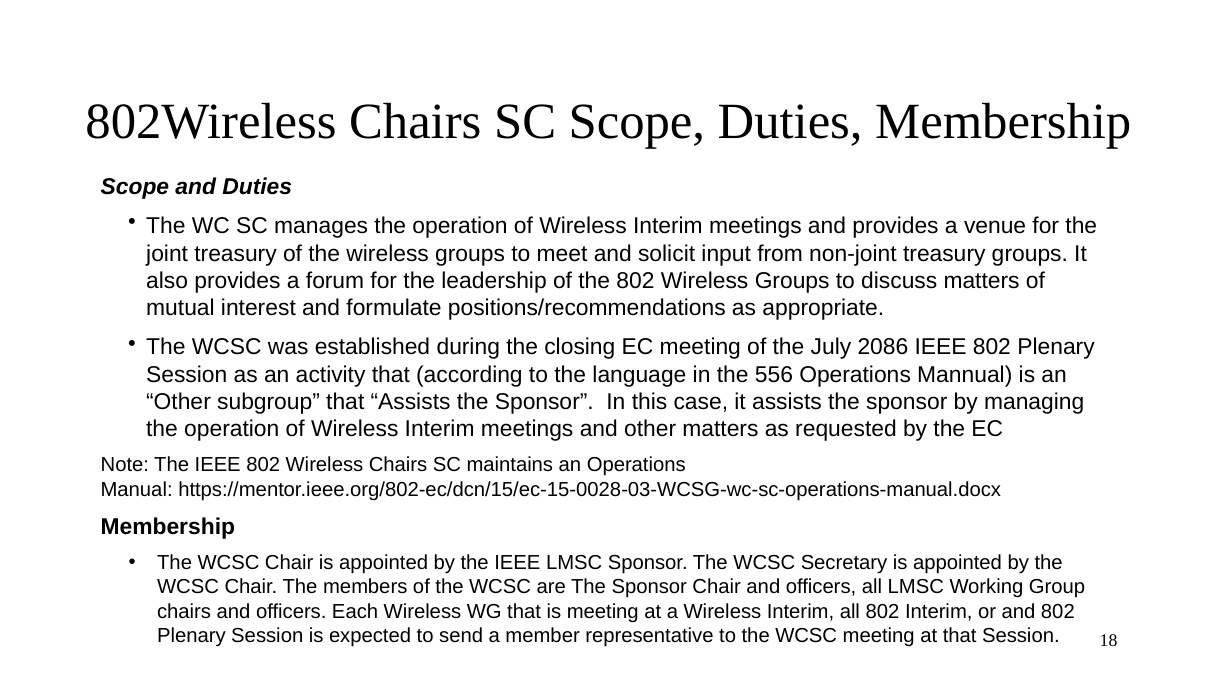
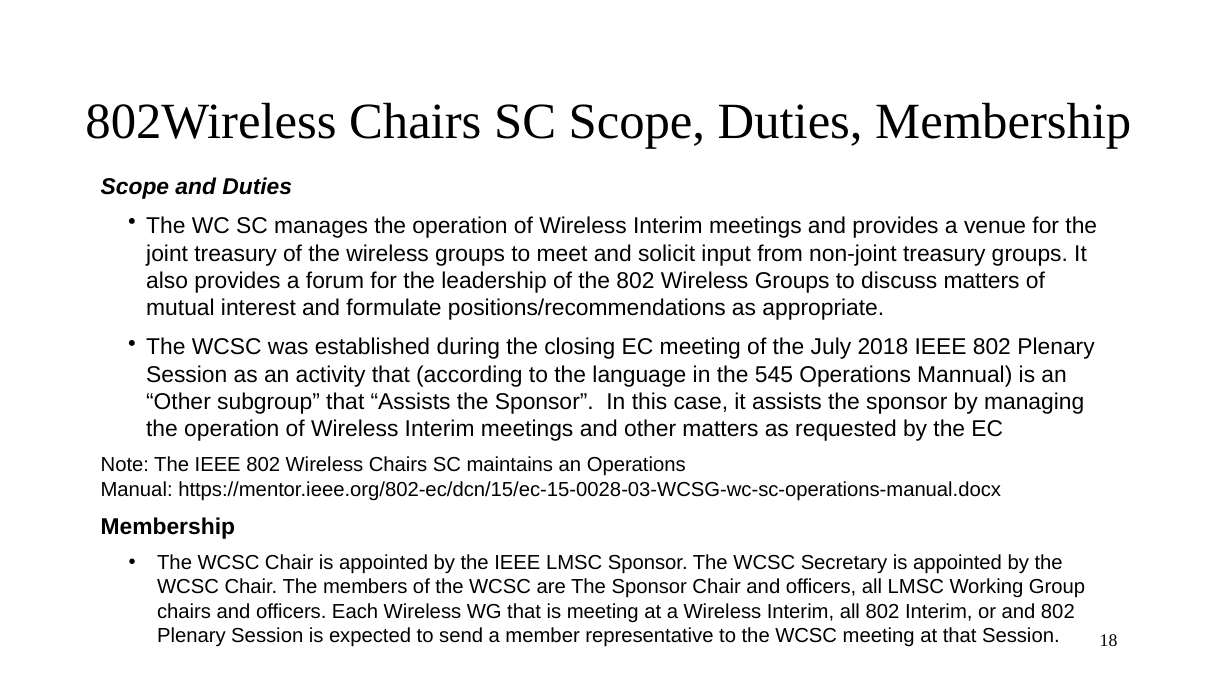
2086: 2086 -> 2018 (883, 347)
556: 556 -> 545 (774, 375)
